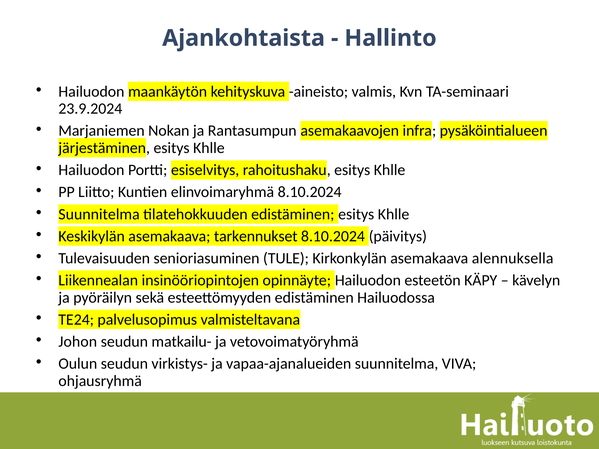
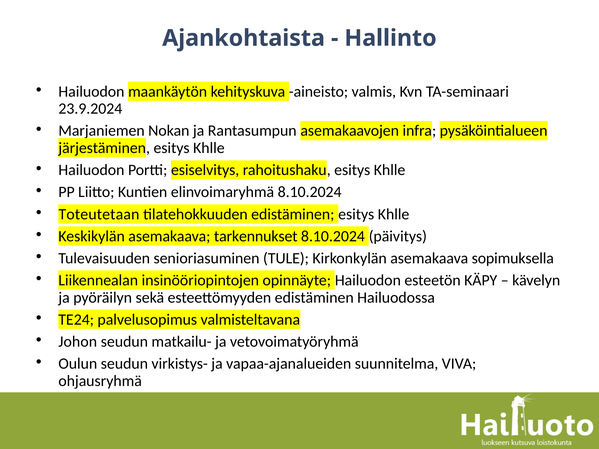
Suunnitelma: Suunnitelma -> Toteutetaan (99, 214)
alennuksella: alennuksella -> sopimuksella (513, 258)
